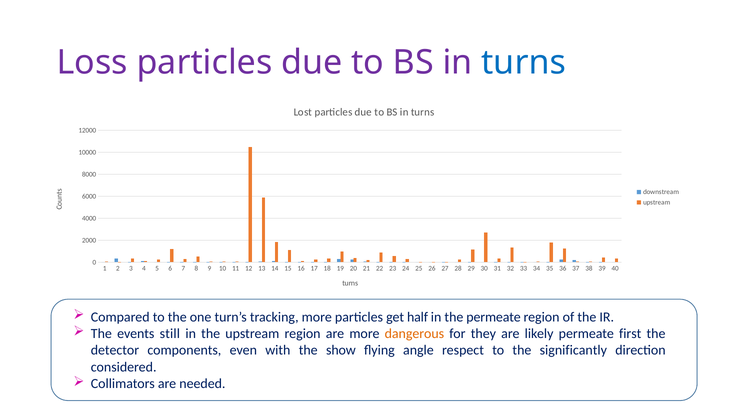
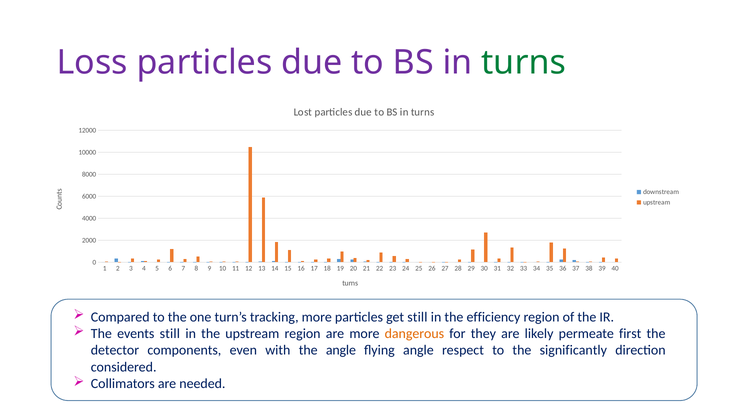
turns colour: blue -> green (524, 62)
get half: half -> still (417, 317)
the permeate: permeate -> efficiency (493, 317)
the show: show -> angle (341, 350)
